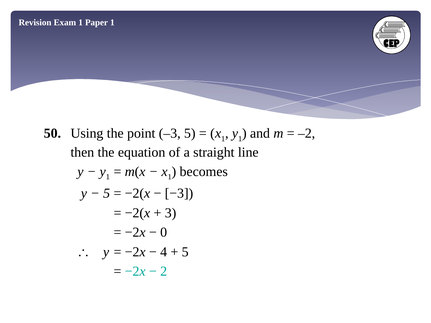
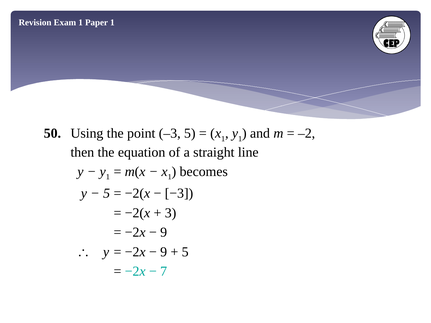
0: 0 -> 9 (164, 233)
4: 4 -> 9 (164, 252)
2: 2 -> 7 (164, 272)
